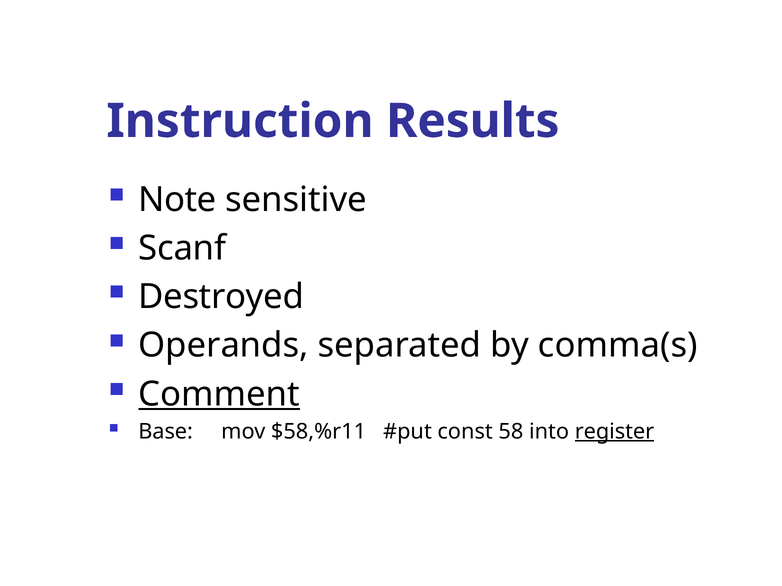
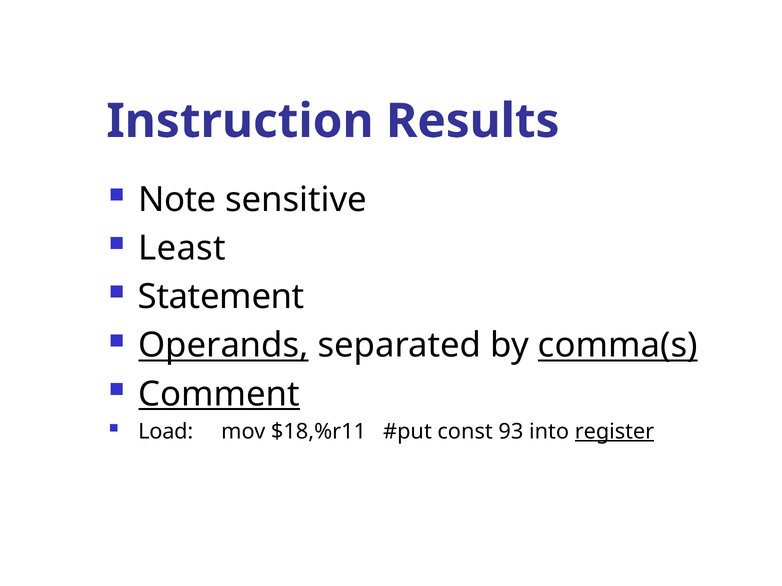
Scanf: Scanf -> Least (182, 248)
Destroyed: Destroyed -> Statement (221, 297)
Operands underline: none -> present (223, 346)
comma(s underline: none -> present (618, 346)
Base: Base -> Load (166, 432)
$58,%r11: $58,%r11 -> $18,%r11 (319, 432)
58: 58 -> 93 (511, 432)
